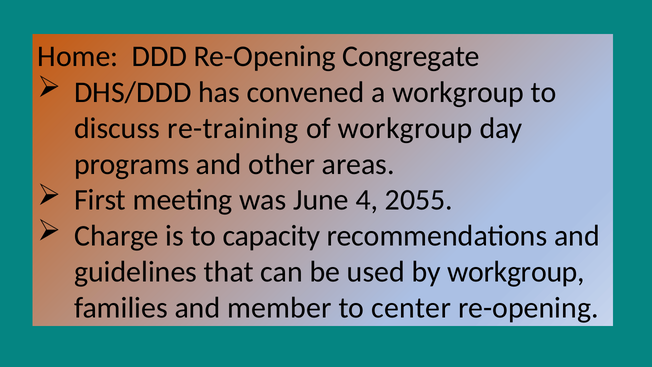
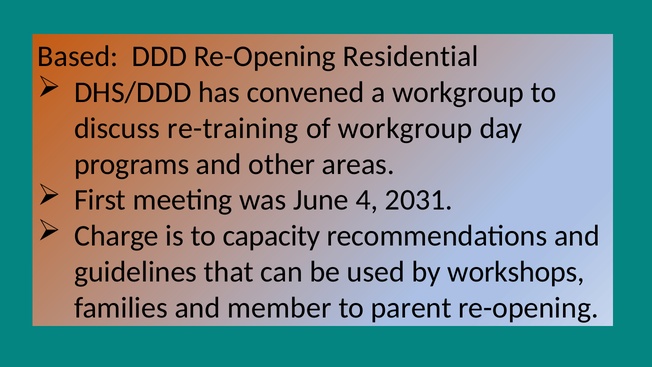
Home: Home -> Based (78, 57)
Congregate: Congregate -> Residential (411, 57)
2055: 2055 -> 2031 (419, 200)
by workgroup: workgroup -> workshops (516, 272)
center: center -> parent (411, 308)
